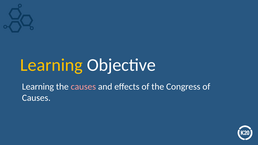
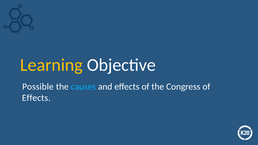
Learning: Learning -> Possible (38, 87)
causes colour: pink -> light blue (83, 87)
Causes: Causes -> Effects (36, 98)
